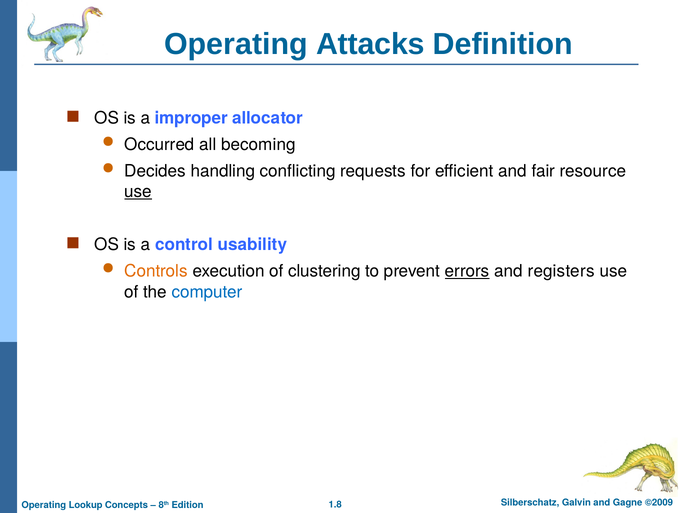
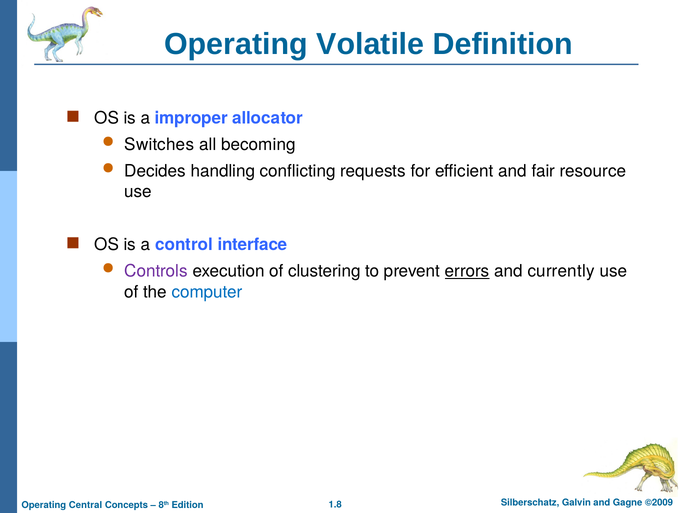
Attacks: Attacks -> Volatile (370, 44)
Occurred: Occurred -> Switches (159, 145)
use underline: present -> none (138, 192)
usability: usability -> interface (252, 245)
Controls colour: orange -> purple (156, 271)
registers: registers -> currently (561, 271)
Lookup: Lookup -> Central (86, 505)
